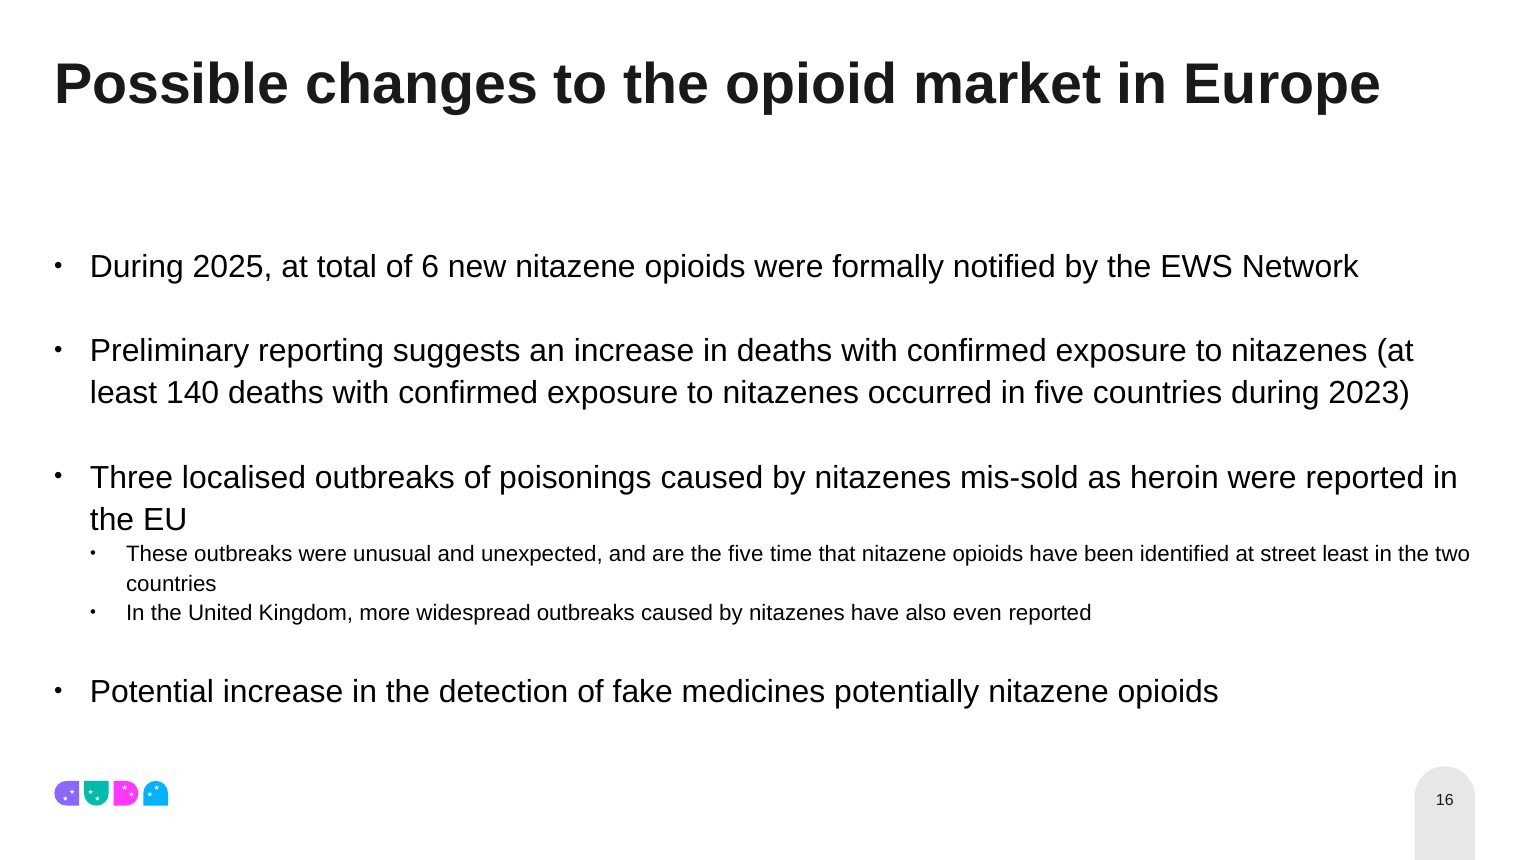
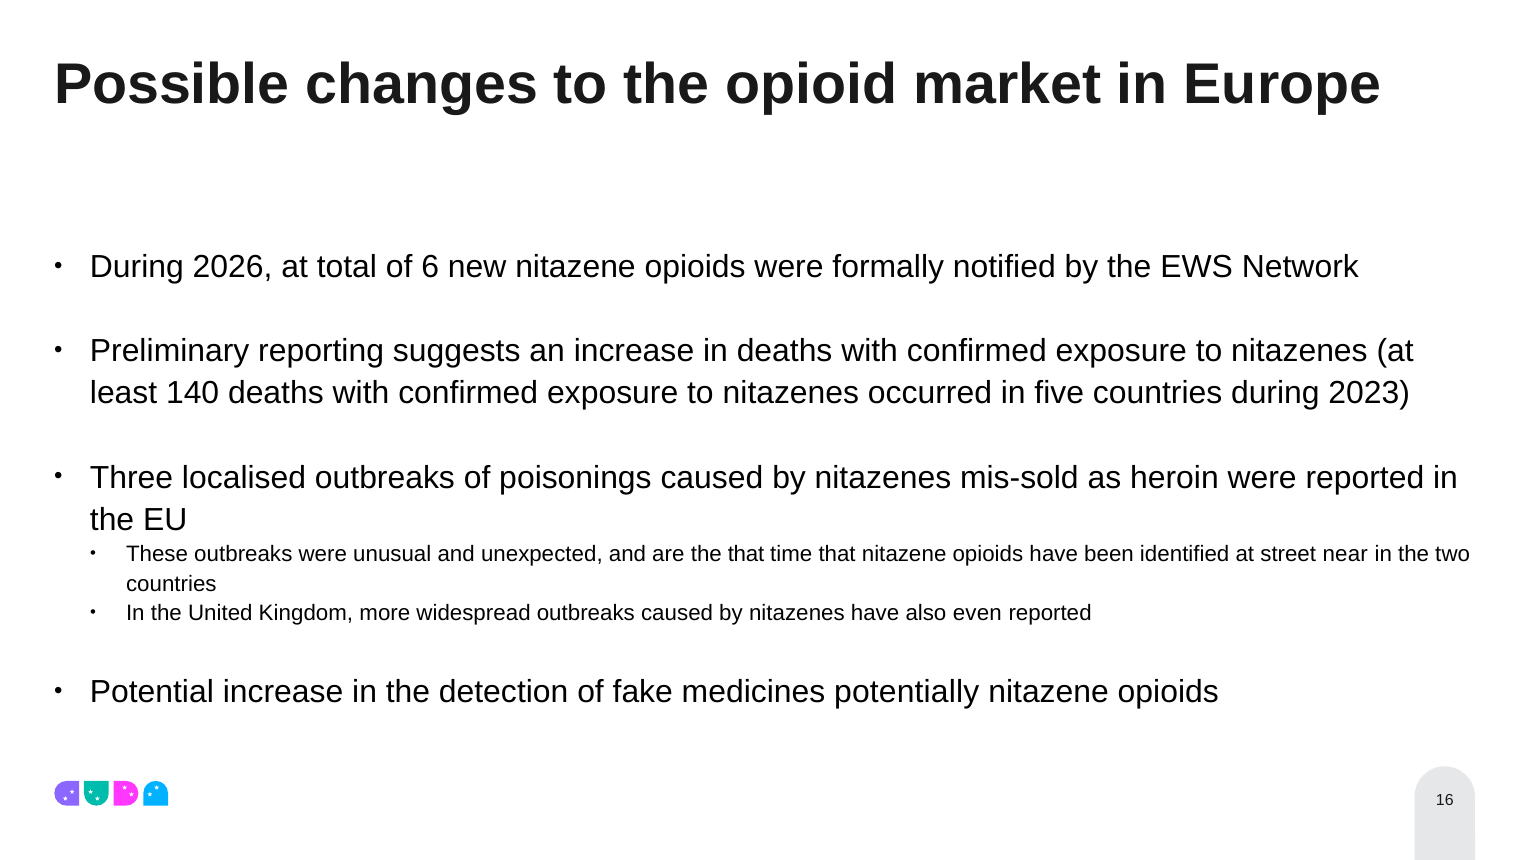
2025: 2025 -> 2026 (233, 267)
the five: five -> that (746, 554)
street least: least -> near (1345, 554)
